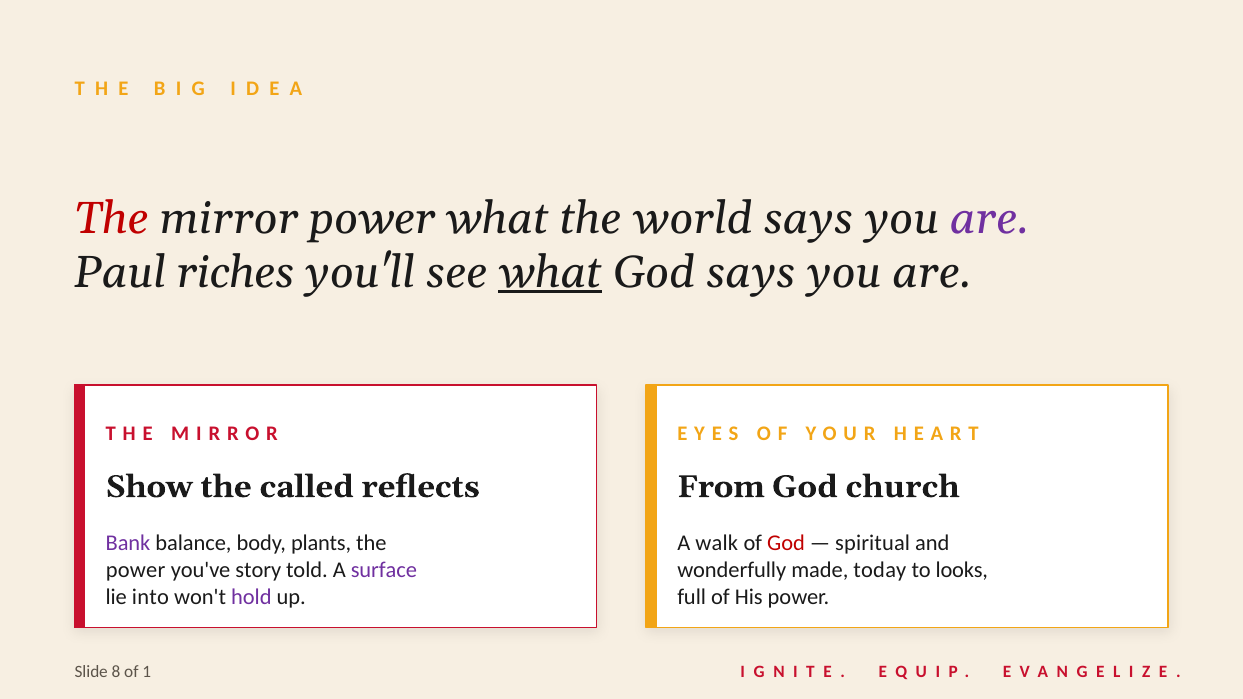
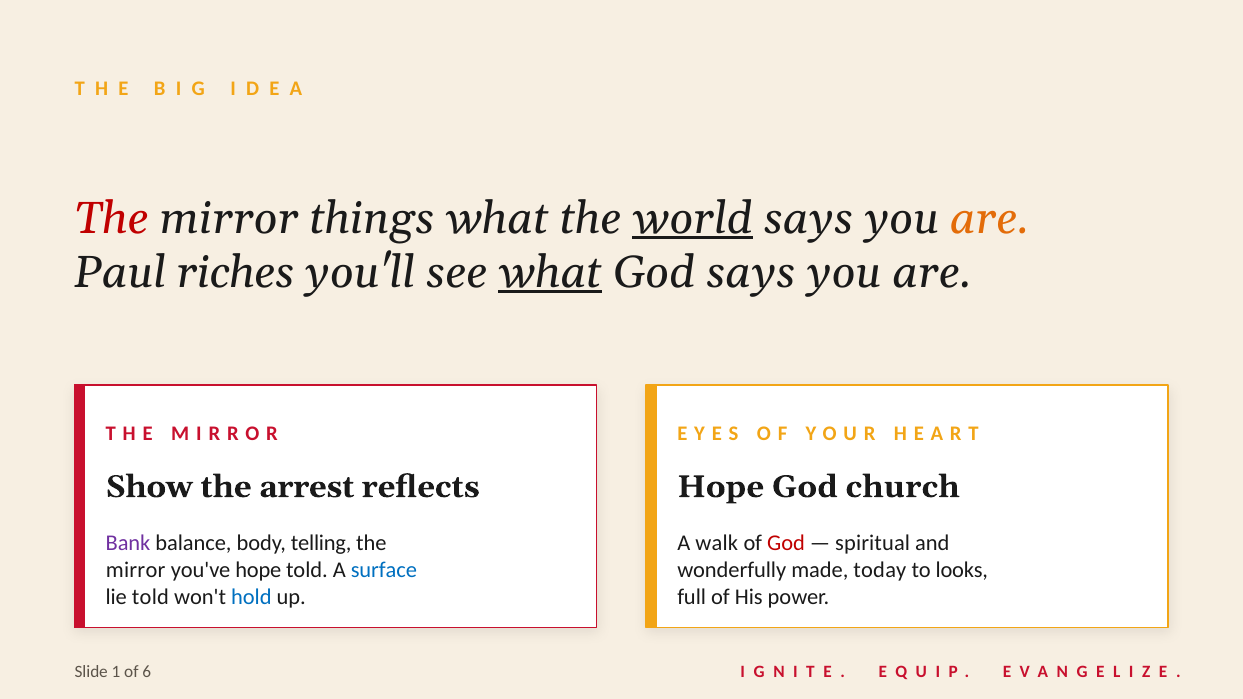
mirror power: power -> things (372, 219)
world underline: none -> present (693, 219)
are colour: purple -> orange (990, 219)
called: called -> arrest (307, 487)
From: From -> Hope (721, 487)
plants: plants -> telling (321, 543)
power: power -> mirror (136, 570)
you've story: story -> hope (258, 570)
surface colour: purple -> blue (384, 570)
lie into: into -> told (150, 597)
hold colour: purple -> blue (251, 597)
8: 8 -> 1 (116, 672)
1: 1 -> 6 (147, 672)
